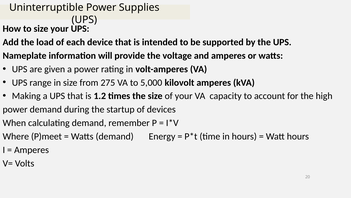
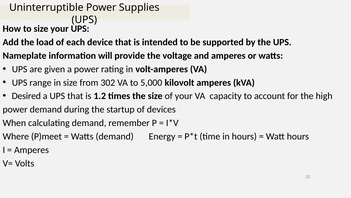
275: 275 -> 302 (108, 82)
Making: Making -> Desired (26, 96)
